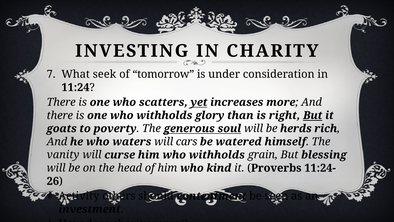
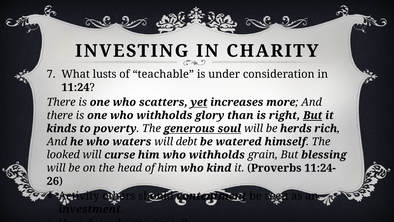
seek: seek -> lusts (105, 74)
tomorrow: tomorrow -> teachable (163, 74)
goats: goats -> kinds (62, 128)
cars: cars -> debt (187, 141)
vanity: vanity -> looked (63, 155)
